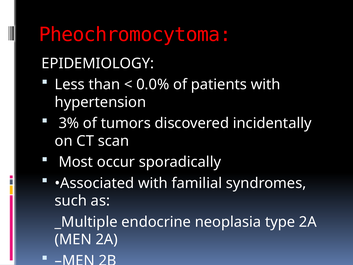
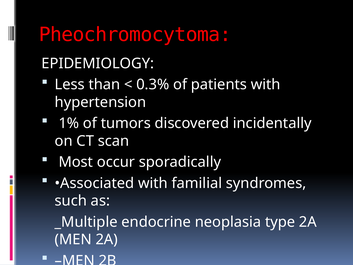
0.0%: 0.0% -> 0.3% (153, 84)
3%: 3% -> 1% (69, 123)
